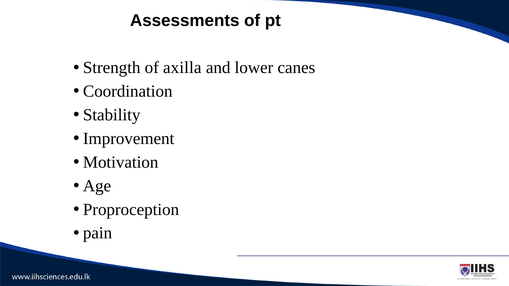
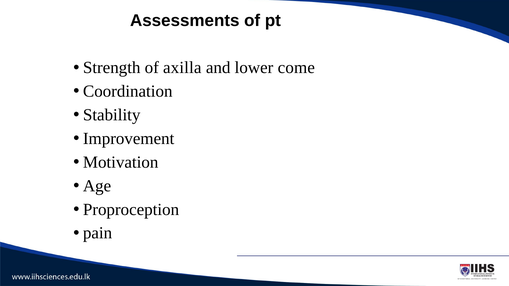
canes: canes -> come (296, 68)
